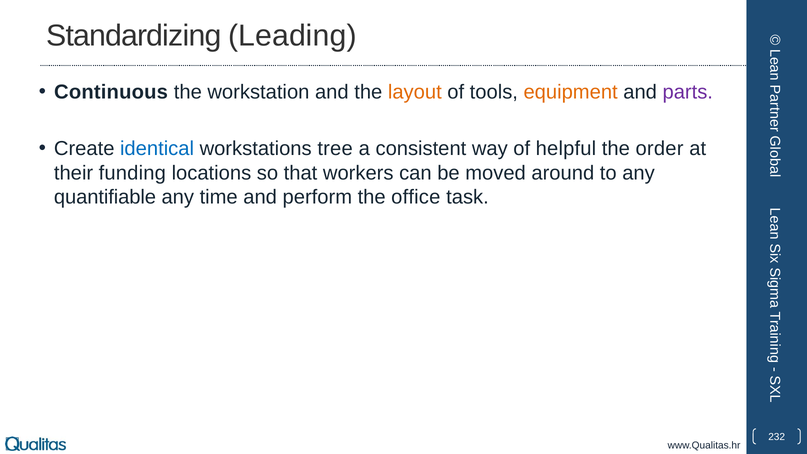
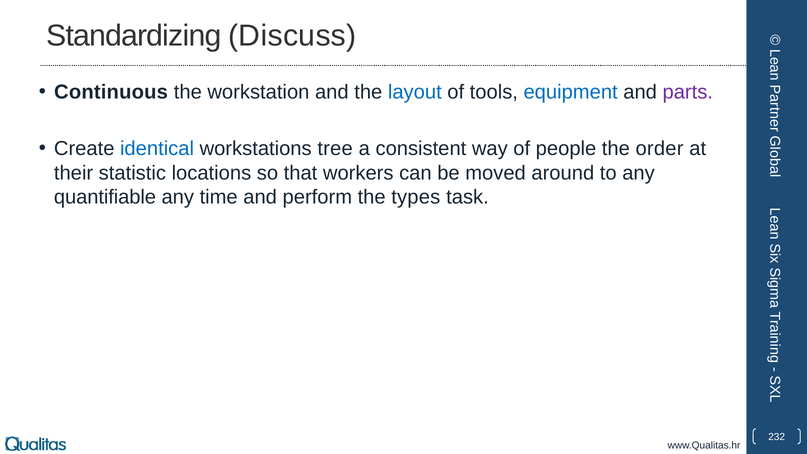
Leading: Leading -> Discuss (292, 36)
layout colour: orange -> blue (415, 92)
equipment colour: orange -> blue (571, 92)
helpful: helpful -> people (566, 149)
funding: funding -> statistic (132, 173)
office: office -> types (416, 197)
